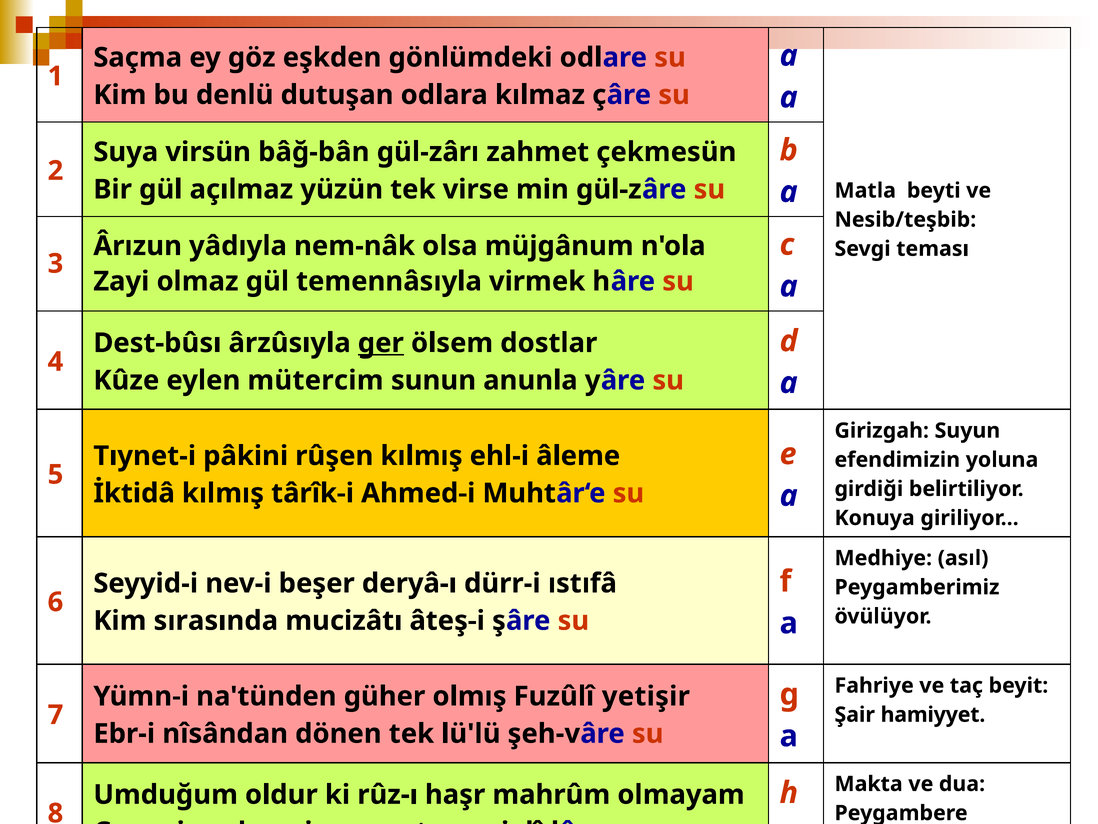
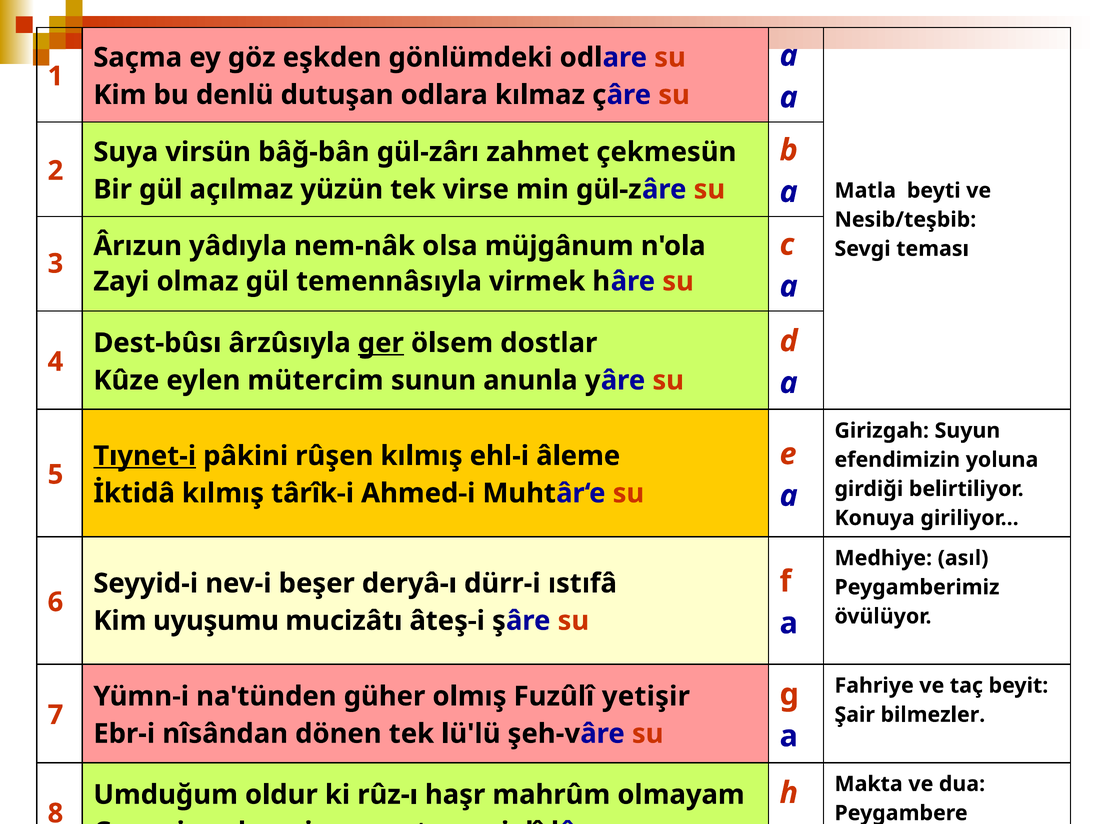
Tıynet-i underline: none -> present (145, 456)
sırasında: sırasında -> uyuşumu (216, 620)
hamiyyet: hamiyyet -> bilmezler (933, 714)
